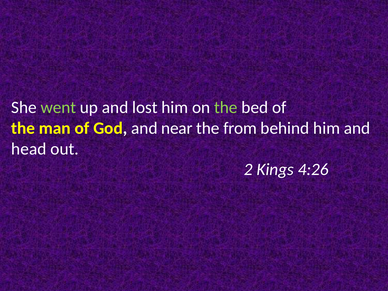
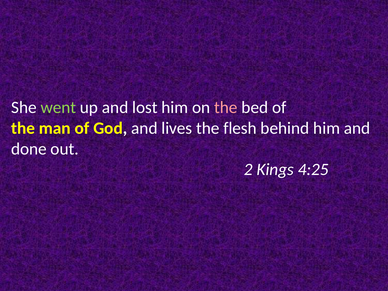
the colour: light green -> pink (226, 107)
near: near -> lives (177, 128)
from: from -> flesh (240, 128)
head: head -> done (29, 149)
4:26: 4:26 -> 4:25 (313, 170)
